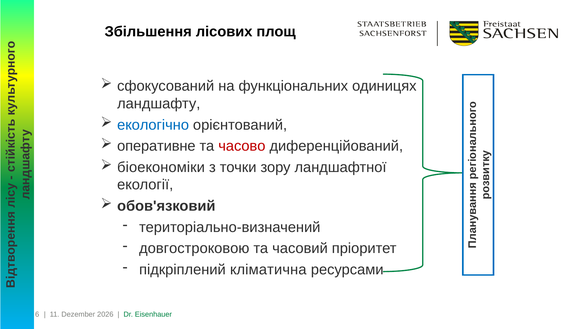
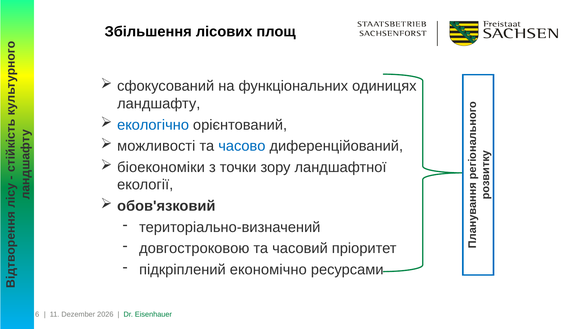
оперативне: оперативне -> можливості (156, 146)
часово colour: red -> blue (242, 146)
кліматична: кліматична -> економічно (268, 270)
